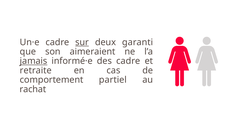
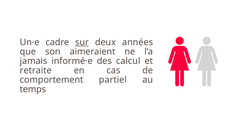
garanti: garanti -> années (138, 42)
jamais underline: present -> none (34, 61)
des cadre: cadre -> calcul (128, 61)
rachat: rachat -> temps (33, 89)
